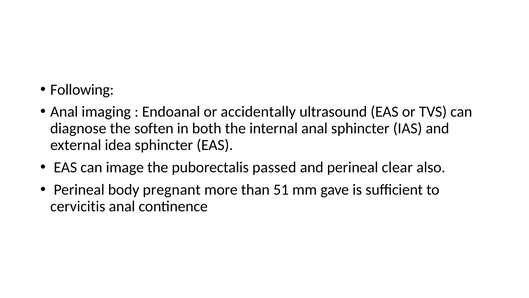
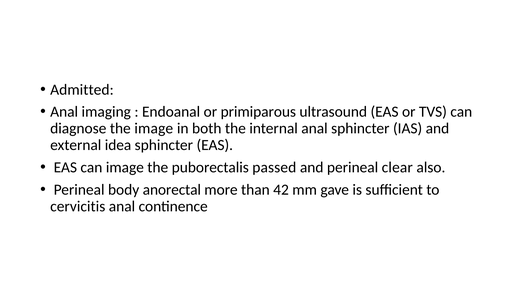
Following: Following -> Admitted (82, 89)
accidentally: accidentally -> primiparous (258, 112)
the soften: soften -> image (154, 128)
pregnant: pregnant -> anorectal (172, 189)
51: 51 -> 42 (281, 189)
